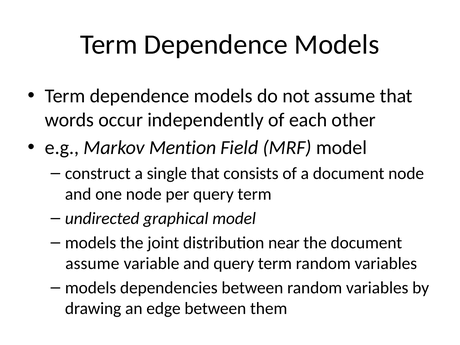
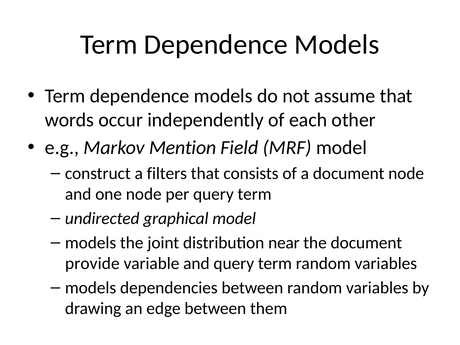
single: single -> filters (167, 173)
assume: assume -> provide (92, 263)
